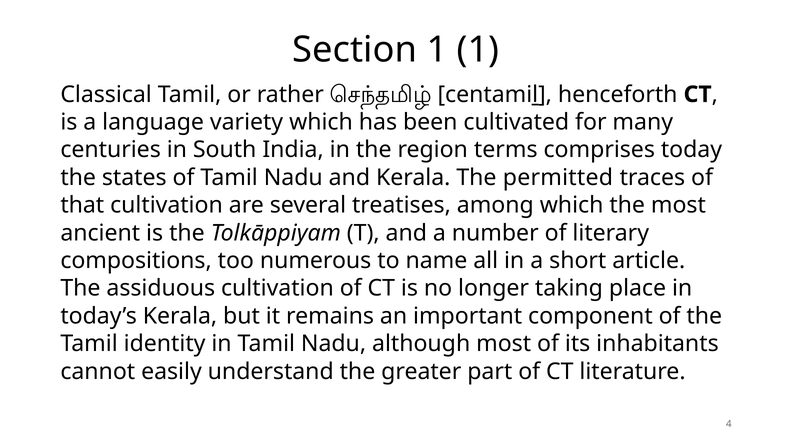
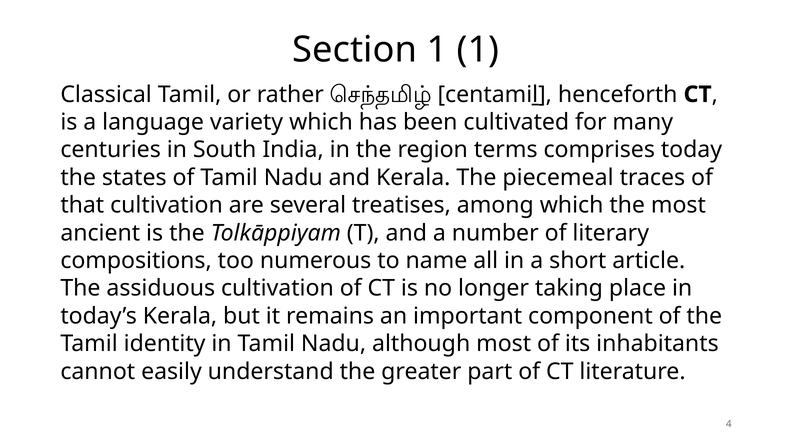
permitted: permitted -> piecemeal (558, 178)
